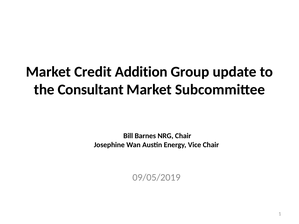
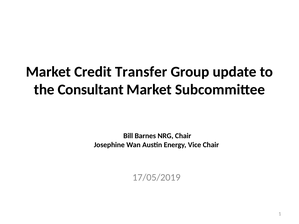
Addition: Addition -> Transfer (141, 72)
09/05/2019: 09/05/2019 -> 17/05/2019 (156, 178)
